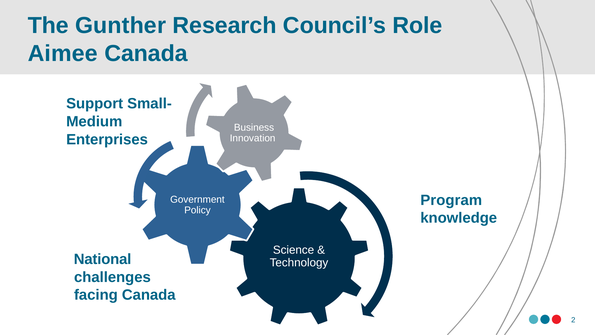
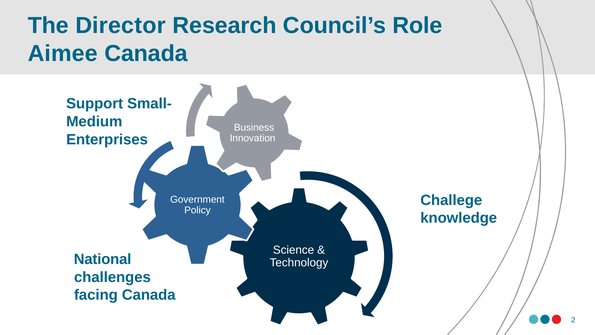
Gunther: Gunther -> Director (121, 26)
Program: Program -> Challege (451, 200)
